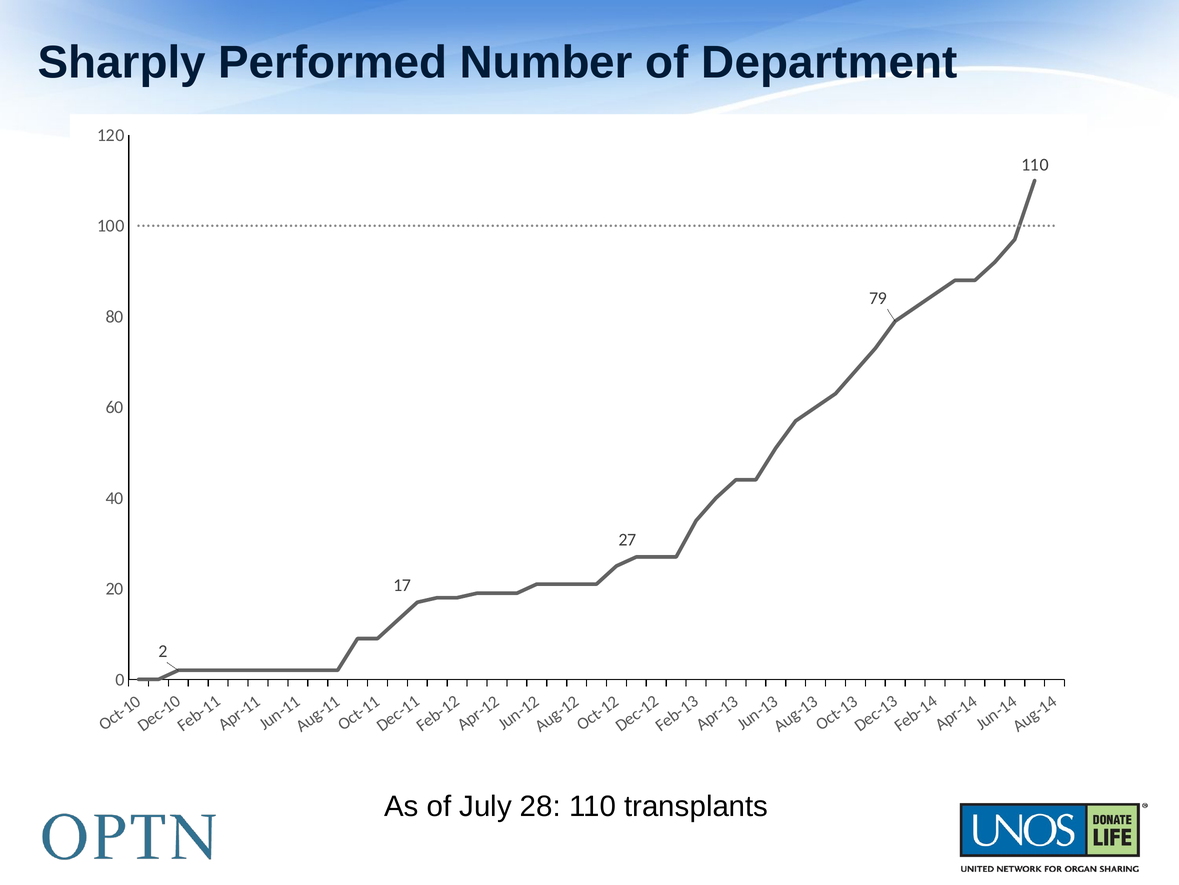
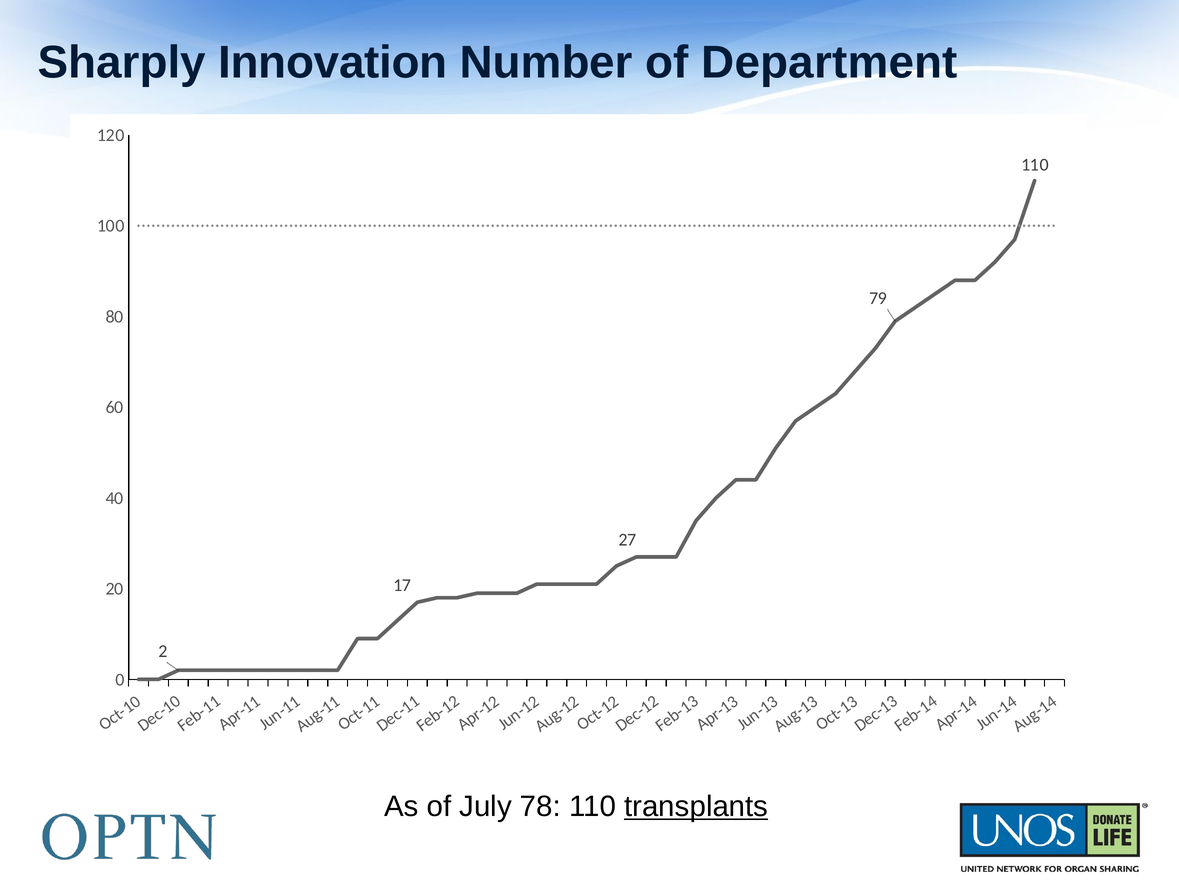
Performed: Performed -> Innovation (333, 62)
28: 28 -> 78 (540, 806)
transplants underline: none -> present (696, 806)
